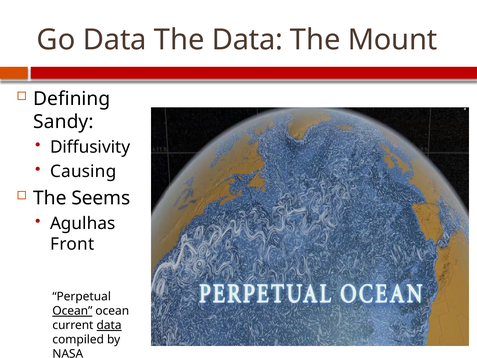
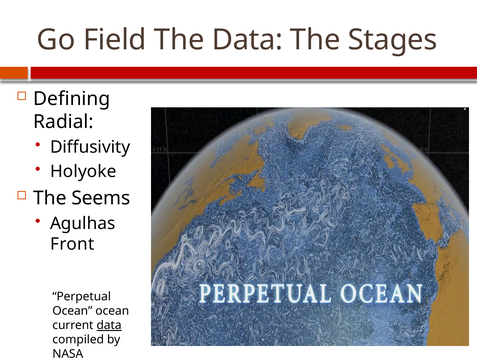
Go Data: Data -> Field (115, 40)
Mount: Mount -> Stages (393, 40)
Sandy: Sandy -> Radial (64, 122)
Causing: Causing -> Holyoke (83, 171)
Ocean underline: present -> none (72, 311)
